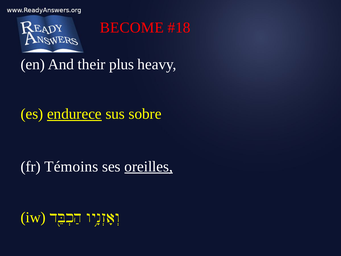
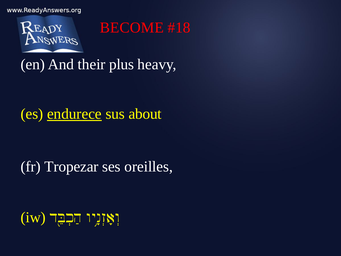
sobre: sobre -> about (145, 114)
Témoins: Témoins -> Tropezar (71, 166)
oreilles underline: present -> none (149, 166)
